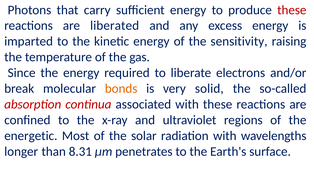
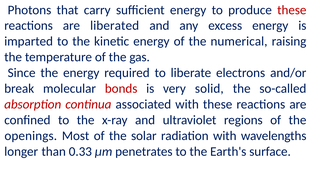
sensitivity: sensitivity -> numerical (239, 41)
bonds colour: orange -> red (121, 88)
energetic: energetic -> openings (31, 135)
8.31: 8.31 -> 0.33 (80, 151)
